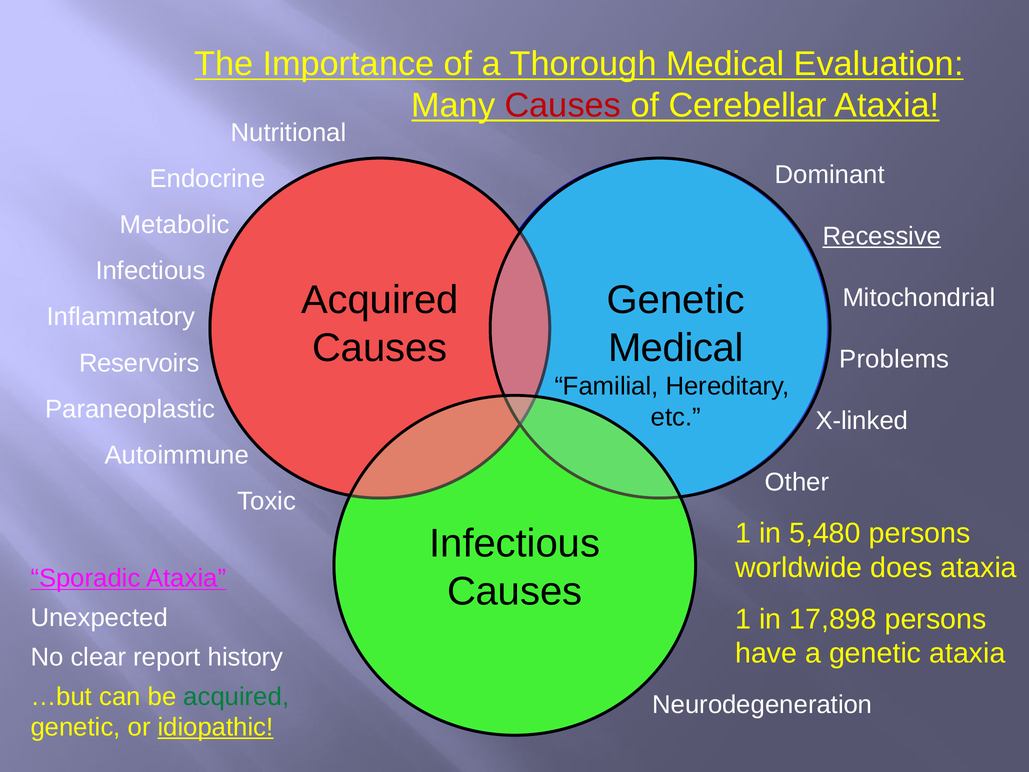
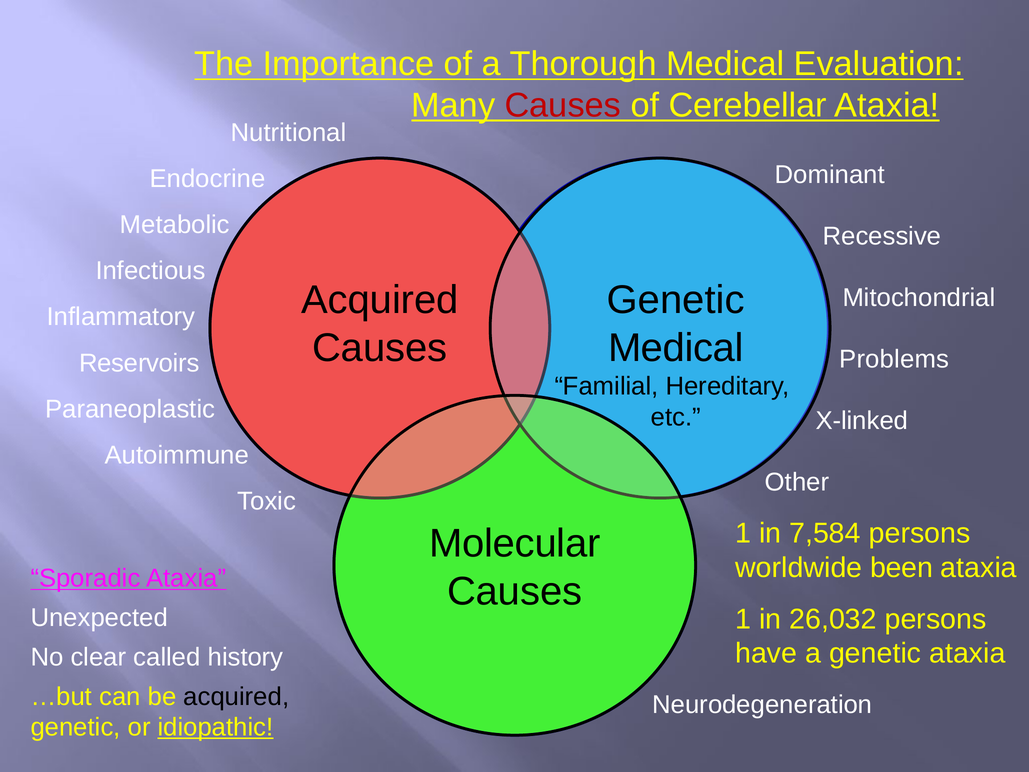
Recessive underline: present -> none (882, 236)
5,480: 5,480 -> 7,584 (825, 533)
Infectious: Infectious -> Molecular (515, 543)
does: does -> been (902, 568)
17,898: 17,898 -> 26,032 (833, 619)
report: report -> called (167, 657)
acquired colour: green -> black (236, 696)
